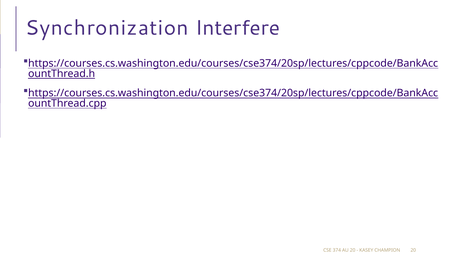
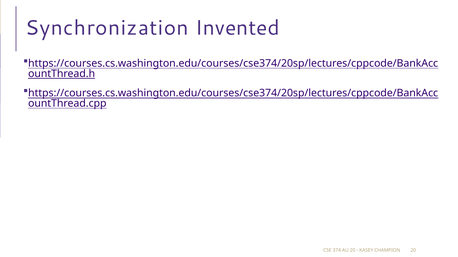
Interfere: Interfere -> Invented (238, 28)
